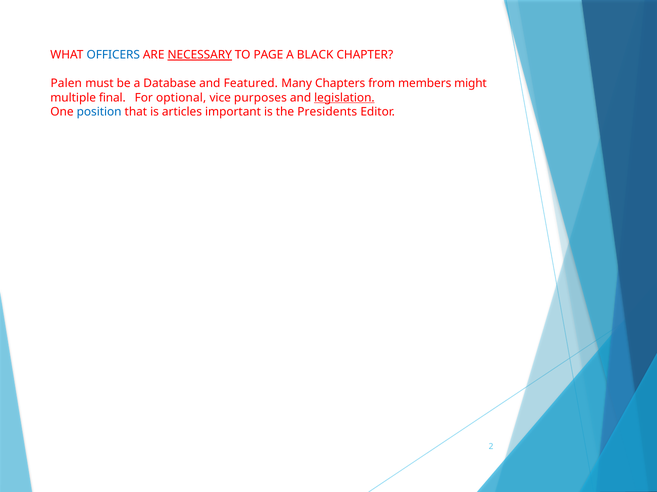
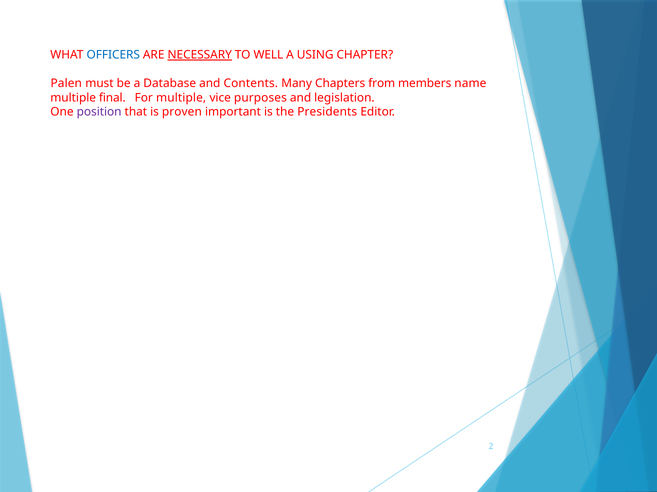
PAGE: PAGE -> WELL (268, 55)
BLACK: BLACK -> USING (315, 55)
Featured: Featured -> Contents (251, 84)
might: might -> name (470, 84)
For optional: optional -> multiple (181, 98)
legislation underline: present -> none (344, 98)
position colour: blue -> purple (99, 112)
articles: articles -> proven (182, 112)
